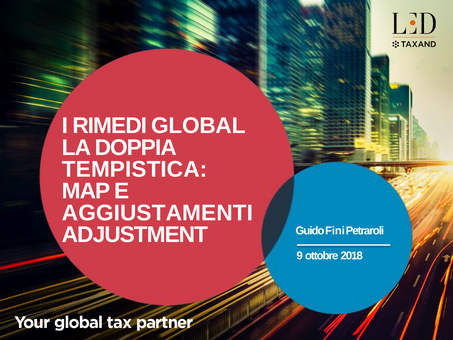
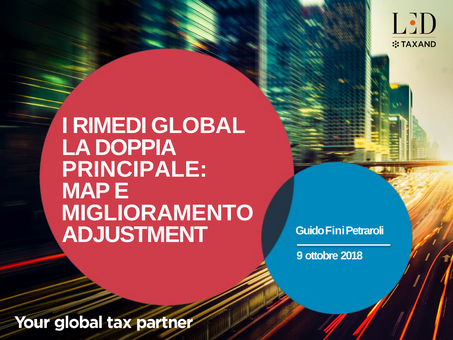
TEMPISTICA: TEMPISTICA -> PRINCIPALE (135, 169)
AGGIUSTAMENTI: AGGIUSTAMENTI -> MIGLIORAMENTO (158, 213)
